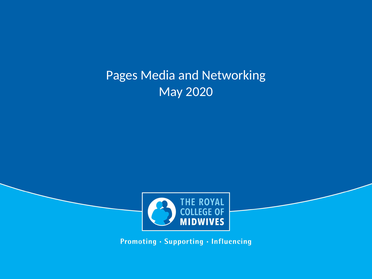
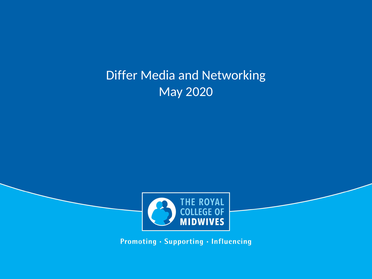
Pages: Pages -> Differ (122, 75)
